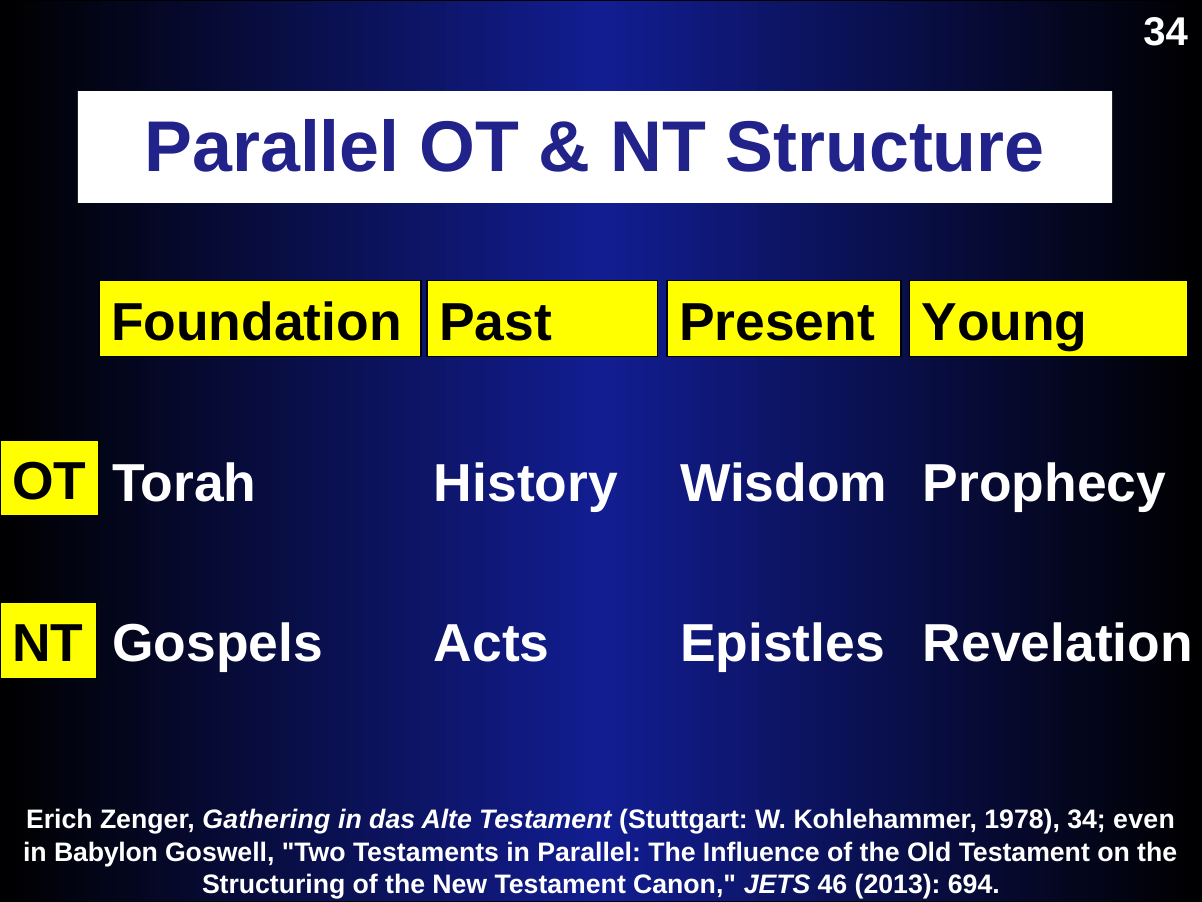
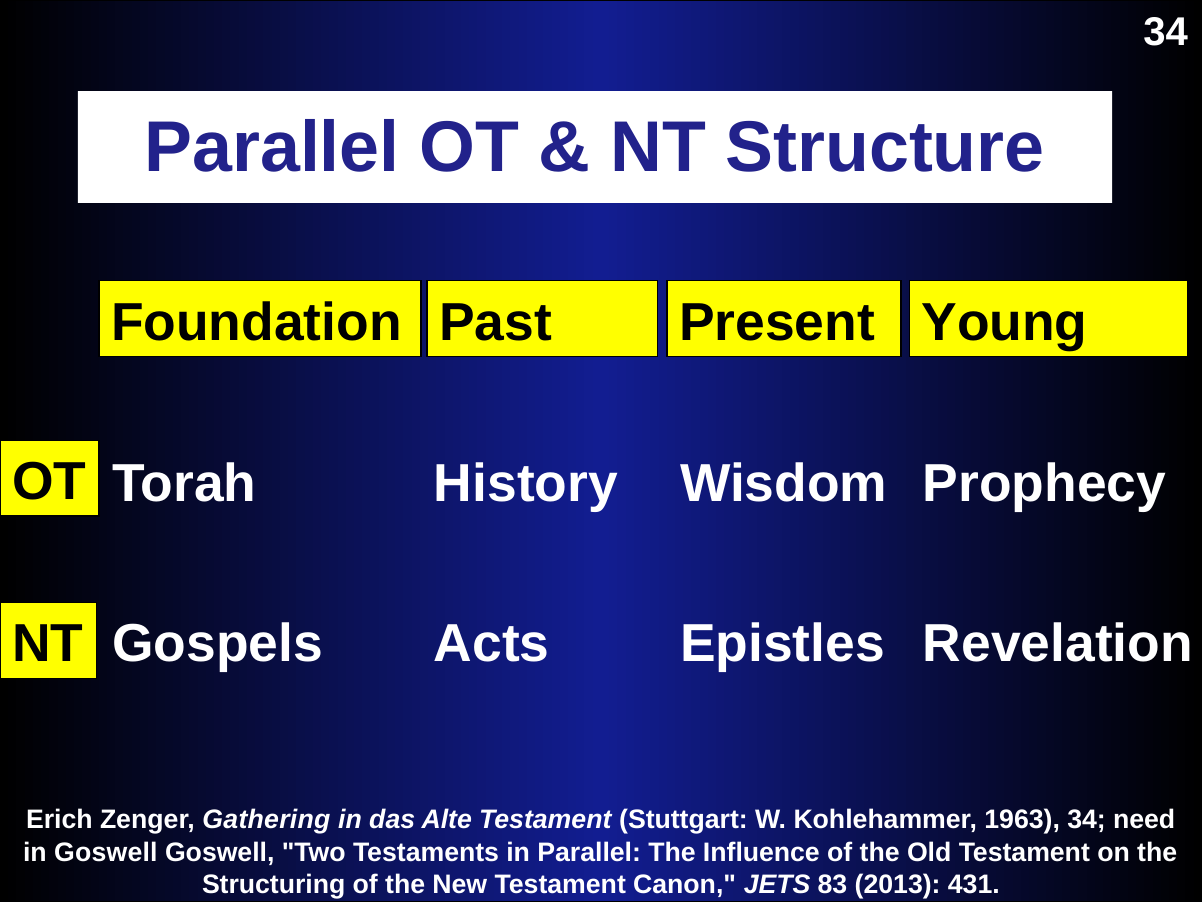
1978: 1978 -> 1963 (1022, 820)
even: even -> need (1144, 820)
in Babylon: Babylon -> Goswell (106, 852)
46: 46 -> 83 (832, 884)
694: 694 -> 431 (974, 884)
